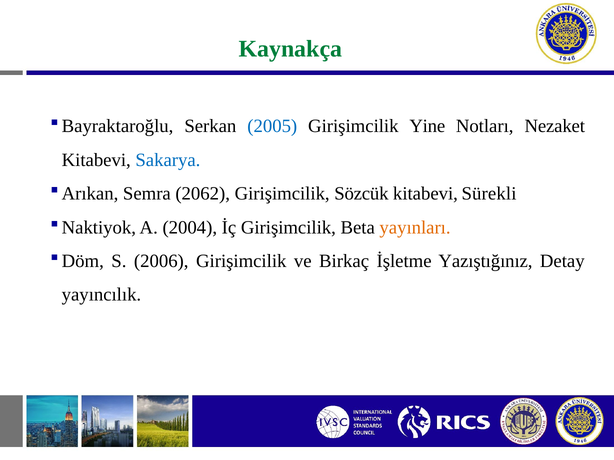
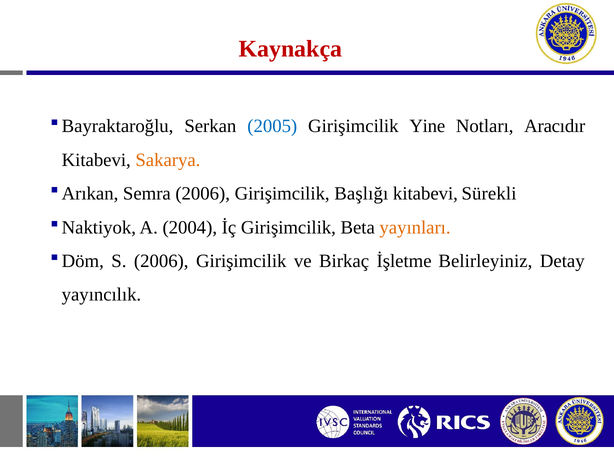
Kaynakça colour: green -> red (291, 49)
Nezaket: Nezaket -> Aracıdır (555, 126)
Sakarya colour: blue -> orange (168, 160)
Semra 2062: 2062 -> 2006 (203, 194)
Sözcük: Sözcük -> Başlığı (361, 194)
Yazıştığınız: Yazıştığınız -> Belirleyiniz (485, 261)
